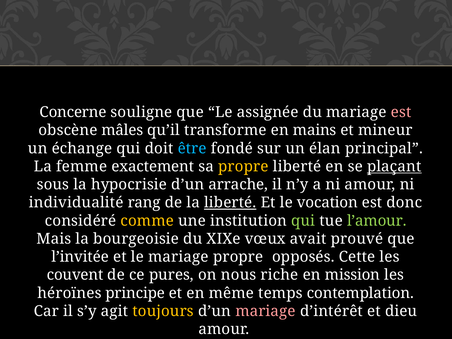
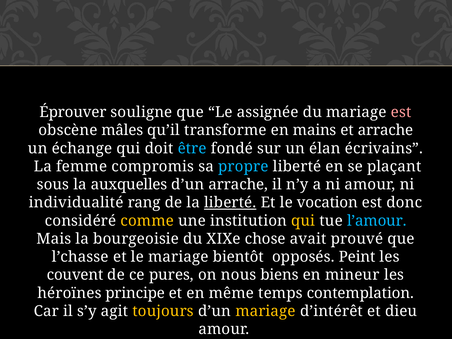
Concerne: Concerne -> Éprouver (73, 112)
et mineur: mineur -> arrache (386, 130)
principal: principal -> écrivains (384, 148)
exactement: exactement -> compromis (153, 166)
propre colour: yellow -> light blue (243, 166)
plaçant underline: present -> none (394, 166)
hypocrisie: hypocrisie -> auxquelles (129, 185)
qui colour: light green -> yellow (303, 221)
l’amour colour: light green -> light blue (377, 221)
vœux: vœux -> chose (265, 239)
l’invitée: l’invitée -> l’chasse (80, 257)
mariage propre: propre -> bientôt (238, 257)
Cette: Cette -> Peint (357, 257)
riche: riche -> biens (280, 275)
mission: mission -> mineur (352, 275)
mariage colour: pink -> yellow (265, 311)
